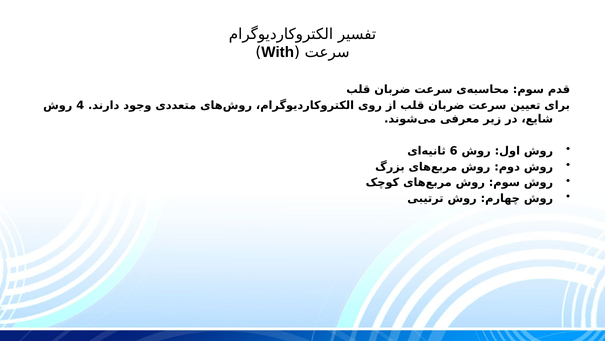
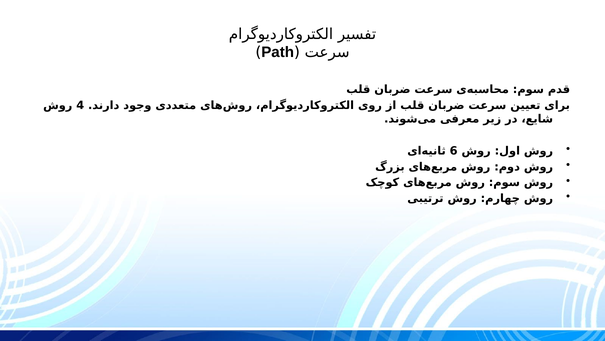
With: With -> Path (278, 52)
